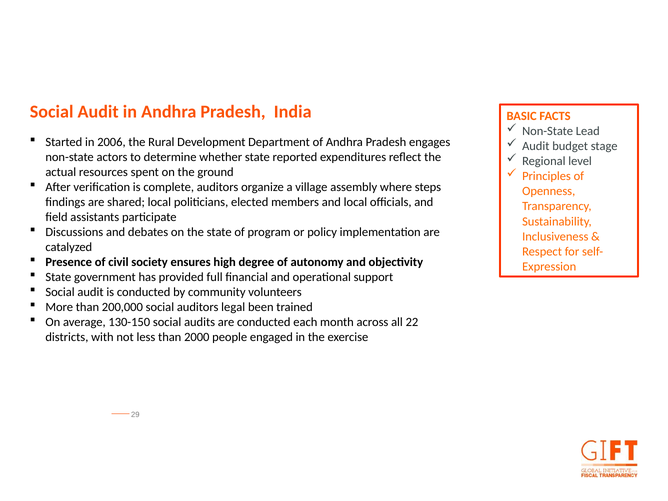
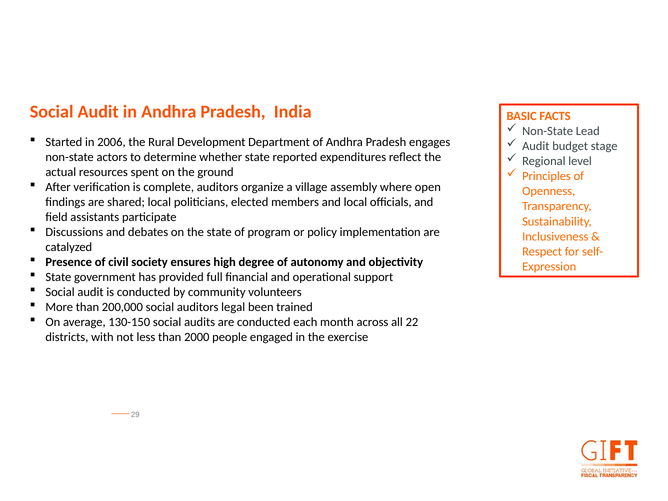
steps: steps -> open (428, 187)
